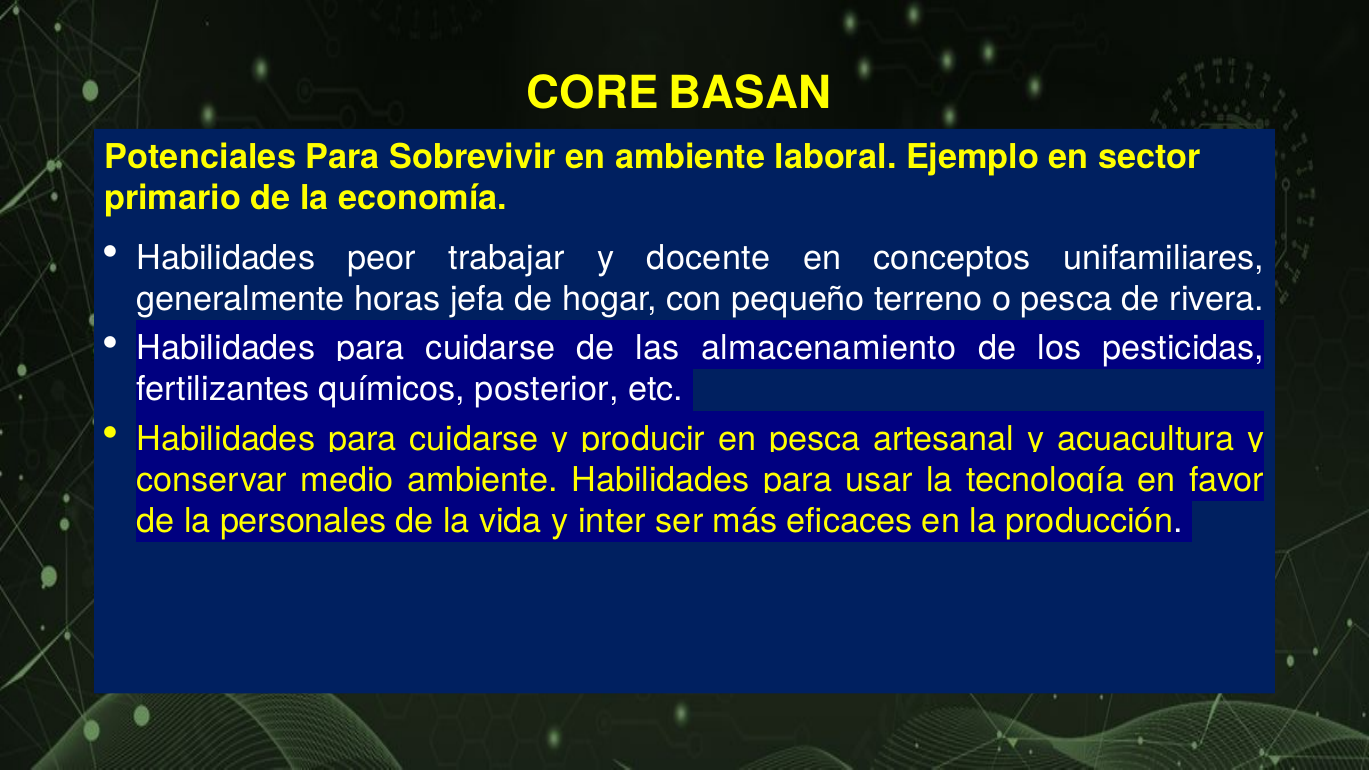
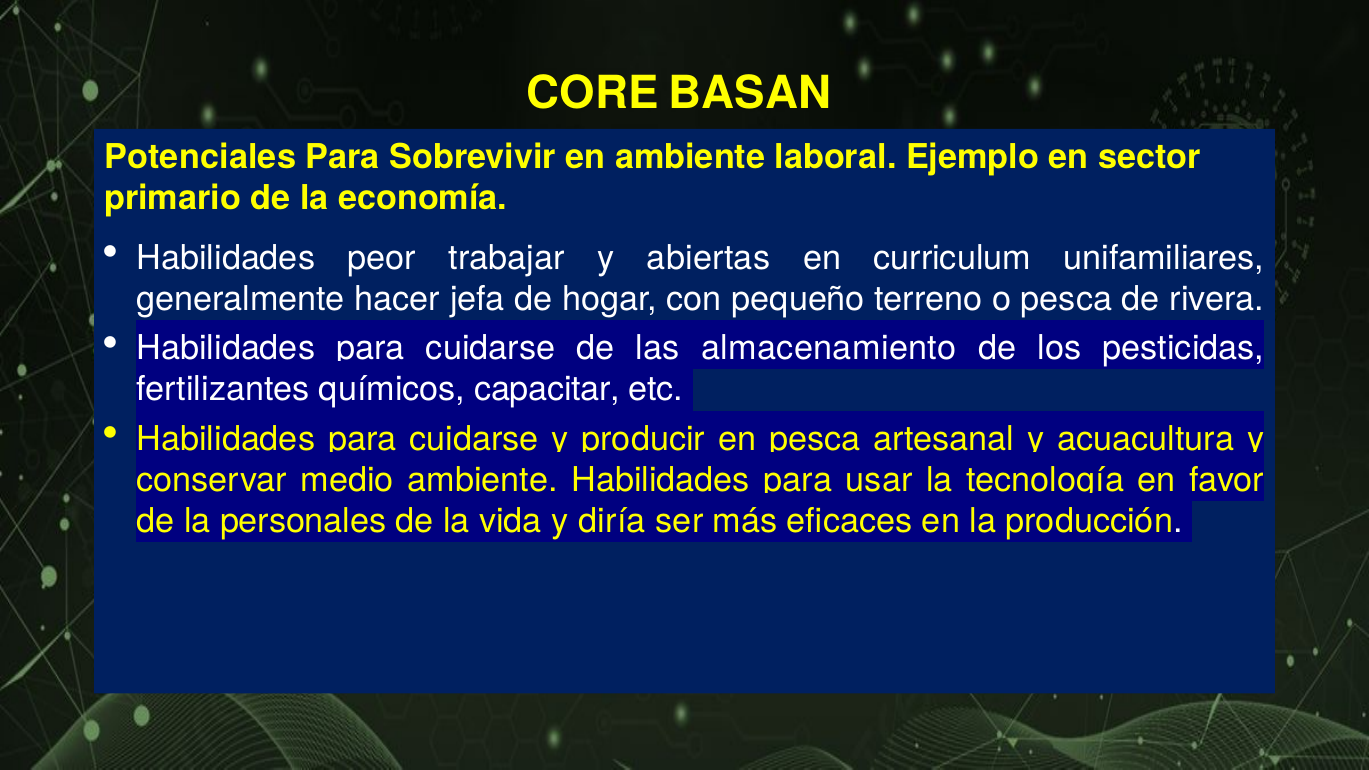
docente: docente -> abiertas (709, 258)
conceptos: conceptos -> curriculum (952, 258)
horas: horas -> hacer (397, 299)
posterior: posterior -> capacitar (547, 390)
inter: inter -> diría (612, 521)
